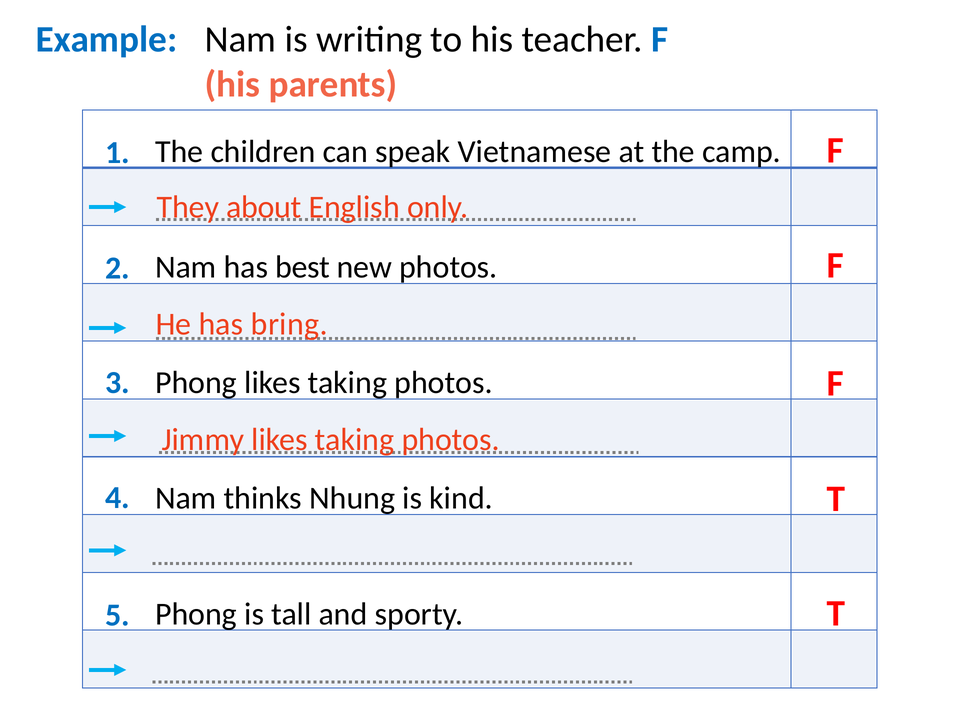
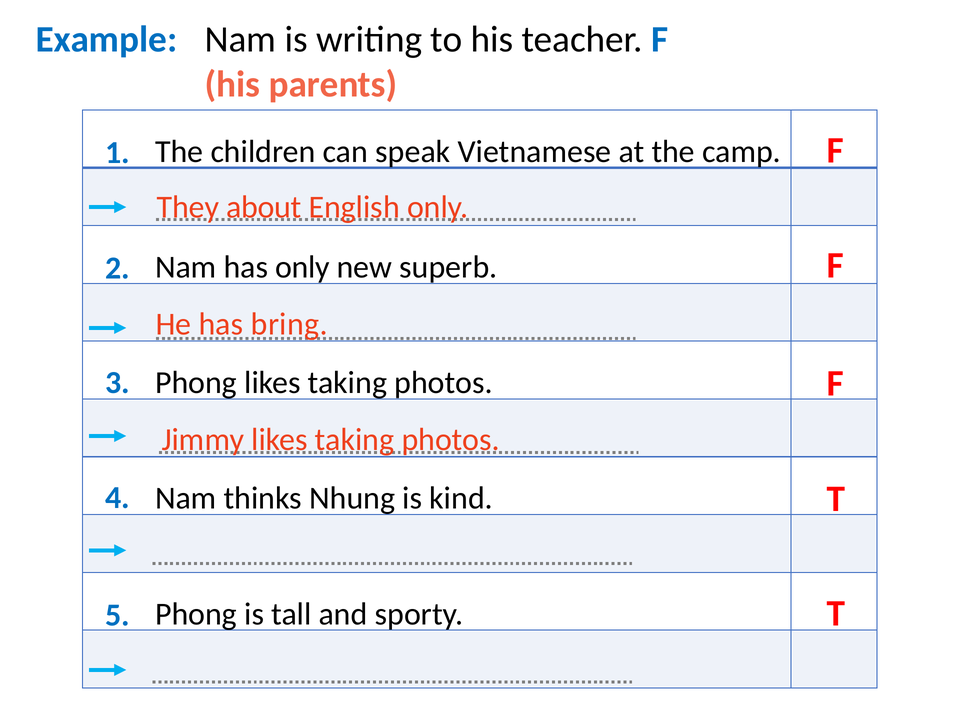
has best: best -> only (303, 267)
new photos: photos -> superb (448, 267)
